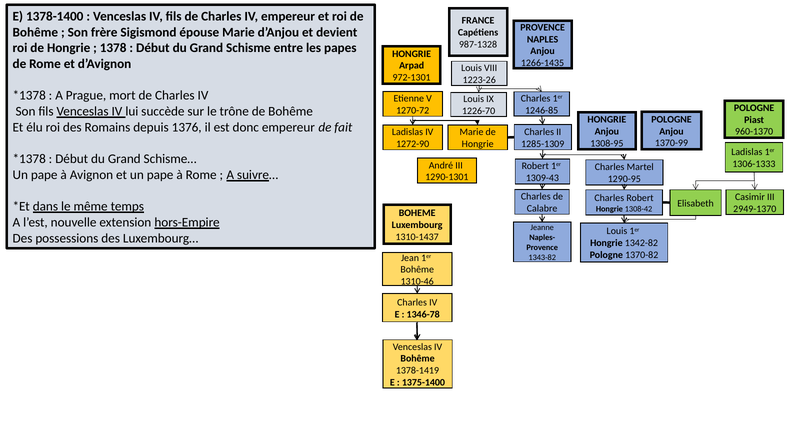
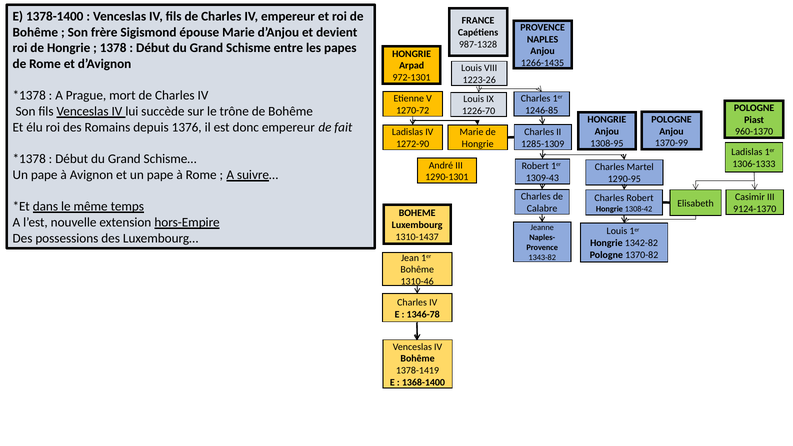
2949-1370: 2949-1370 -> 9124-1370 (755, 209)
1375-1400: 1375-1400 -> 1368-1400 (423, 382)
